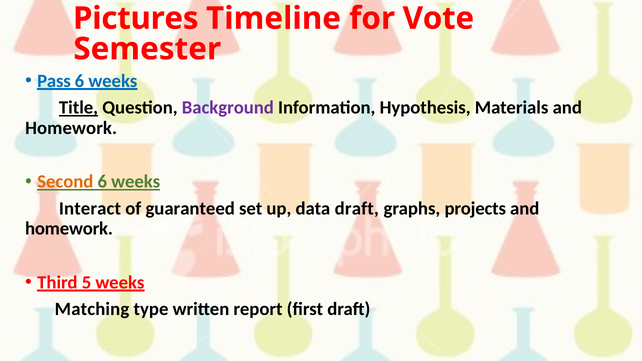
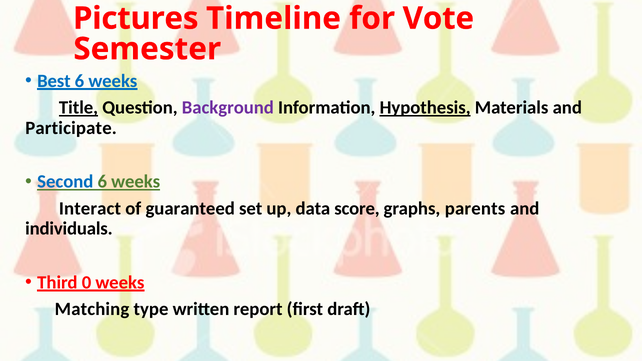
Pass: Pass -> Best (54, 81)
Hypothesis underline: none -> present (425, 108)
Homework: Homework -> Participate (71, 128)
Second colour: orange -> blue (65, 182)
data draft: draft -> score (357, 209)
projects: projects -> parents (475, 209)
homework: homework -> individuals (69, 229)
5: 5 -> 0 (87, 283)
